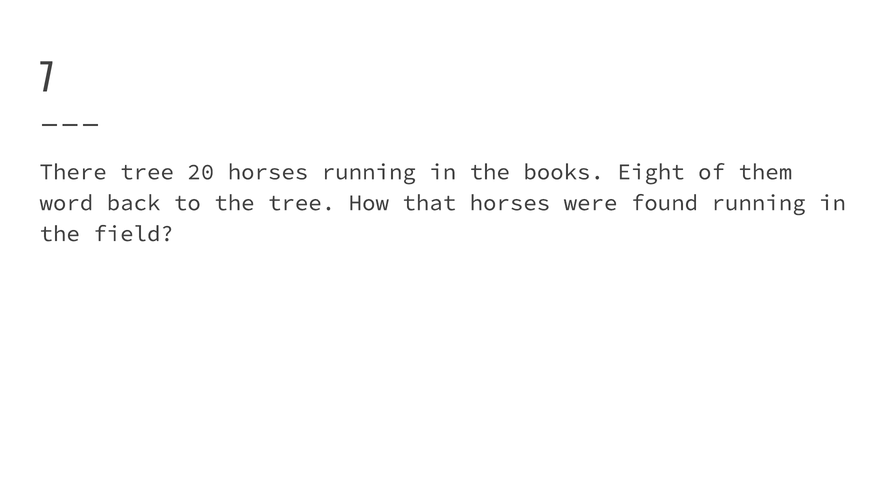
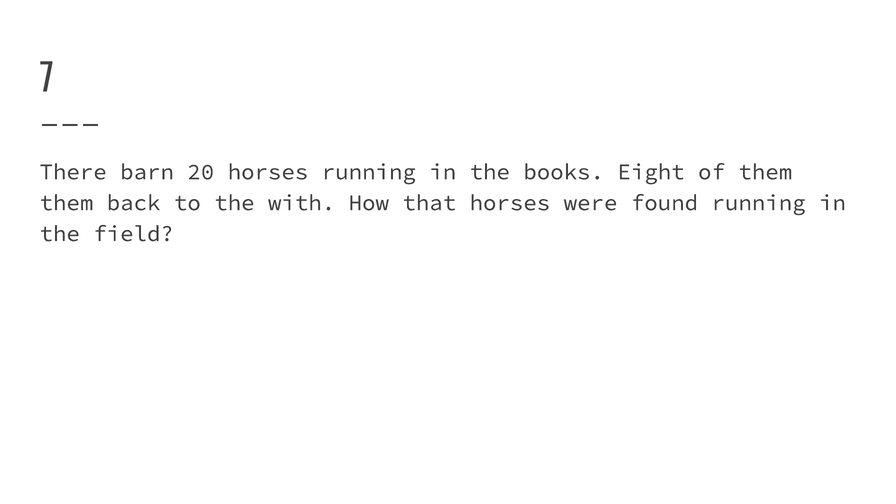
There tree: tree -> barn (147, 172)
word: word -> them (66, 203)
the tree: tree -> with (302, 203)
